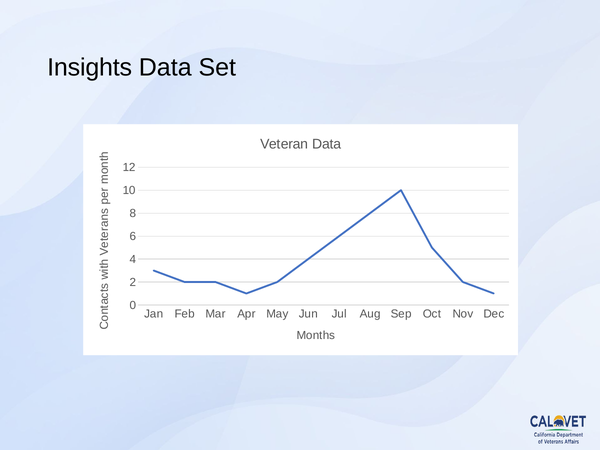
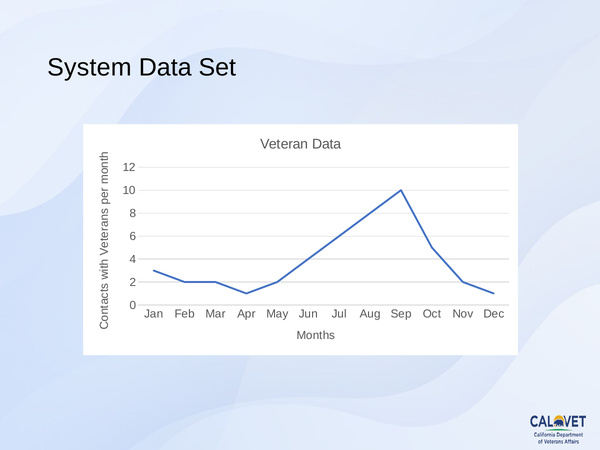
Insights: Insights -> System (89, 67)
